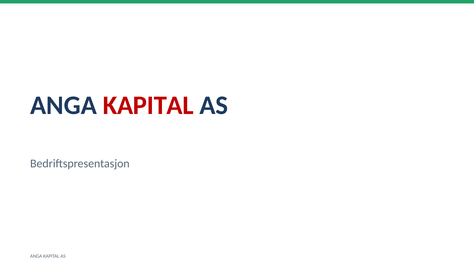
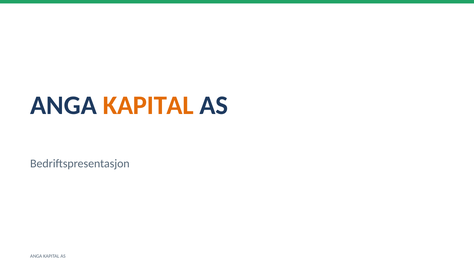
KAPITAL colour: red -> orange (148, 105)
